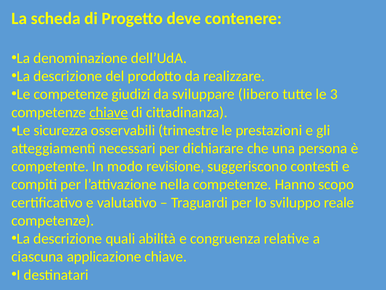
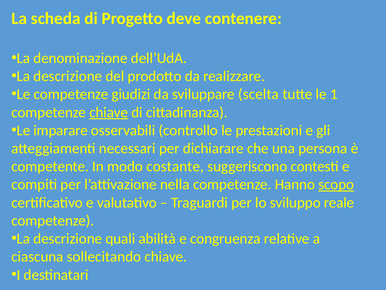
libero: libero -> scelta (259, 94)
3: 3 -> 1 (334, 94)
sicurezza: sicurezza -> imparare (61, 130)
trimestre: trimestre -> controllo (188, 130)
revisione: revisione -> costante (175, 166)
scopo underline: none -> present (336, 184)
applicazione: applicazione -> sollecitando (104, 256)
